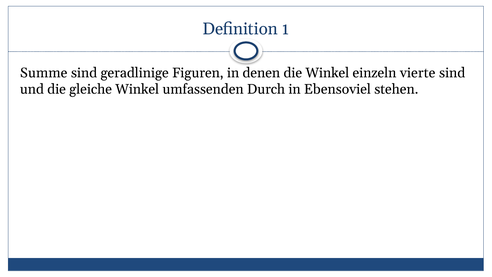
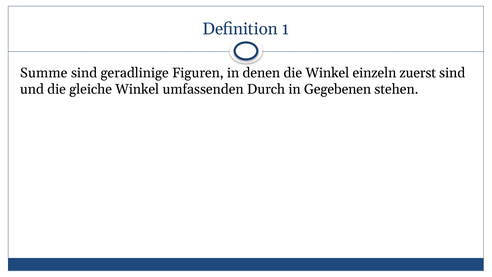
vierte: vierte -> zuerst (418, 73)
Ebensoviel: Ebensoviel -> Gegebenen (338, 89)
